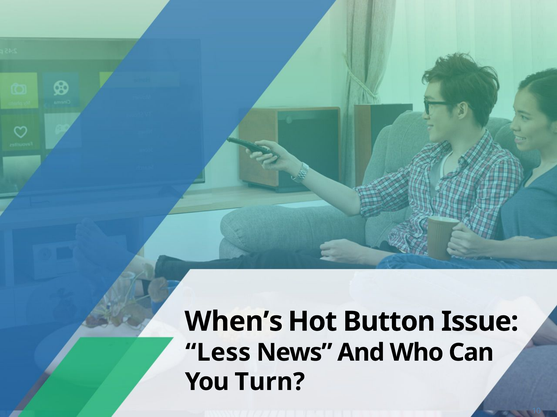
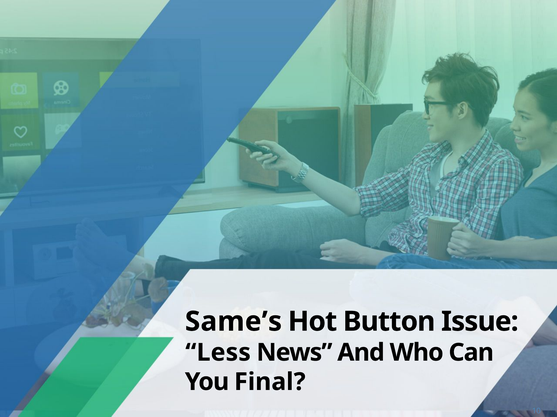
When’s: When’s -> Same’s (233, 322)
Turn: Turn -> Final (270, 383)
